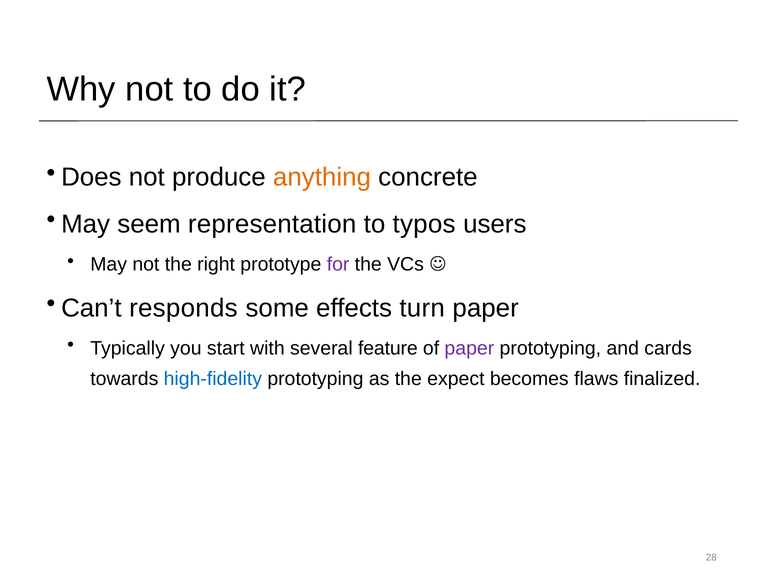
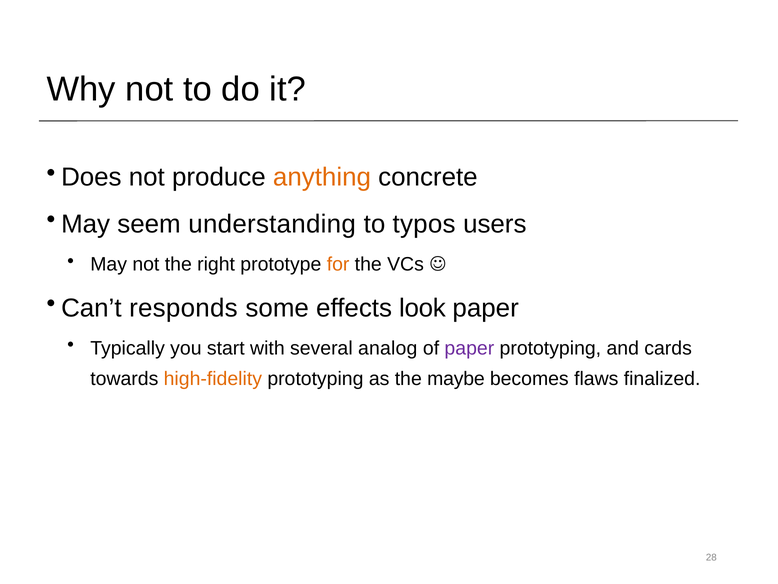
representation: representation -> understanding (272, 224)
for colour: purple -> orange (338, 264)
turn: turn -> look (422, 308)
feature: feature -> analog (388, 348)
high-fidelity colour: blue -> orange (213, 378)
expect: expect -> maybe (456, 378)
